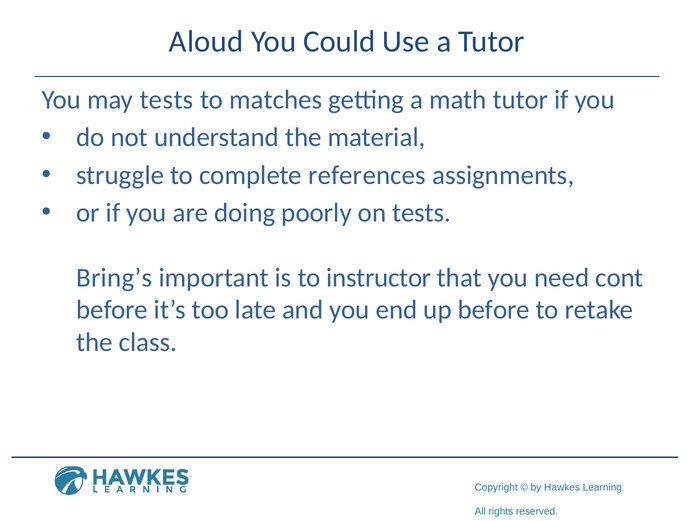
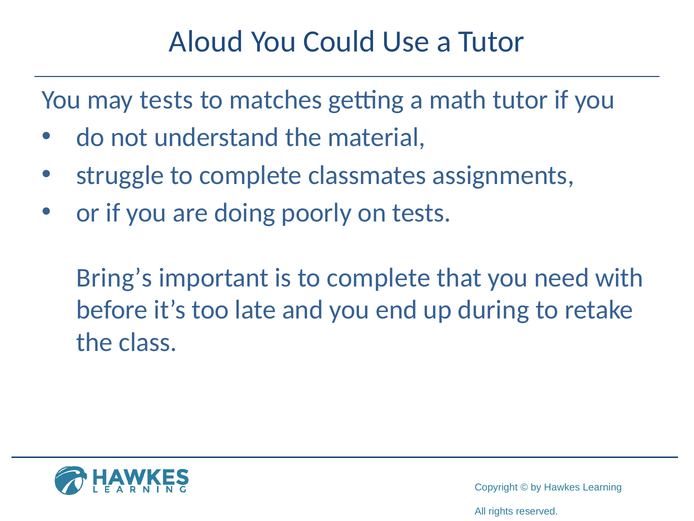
references: references -> classmates (367, 175)
is to instructor: instructor -> complete (379, 277)
cont: cont -> with (619, 277)
up before: before -> during (494, 310)
